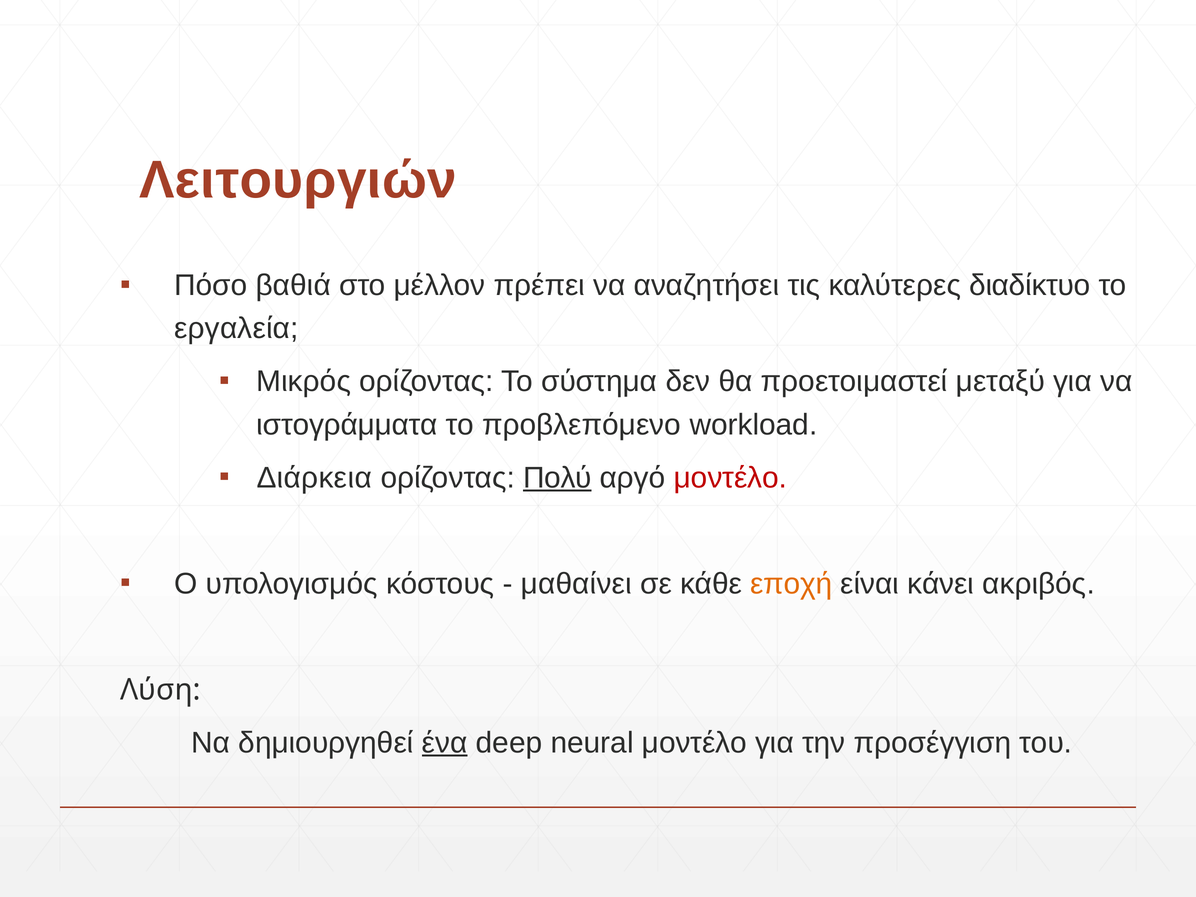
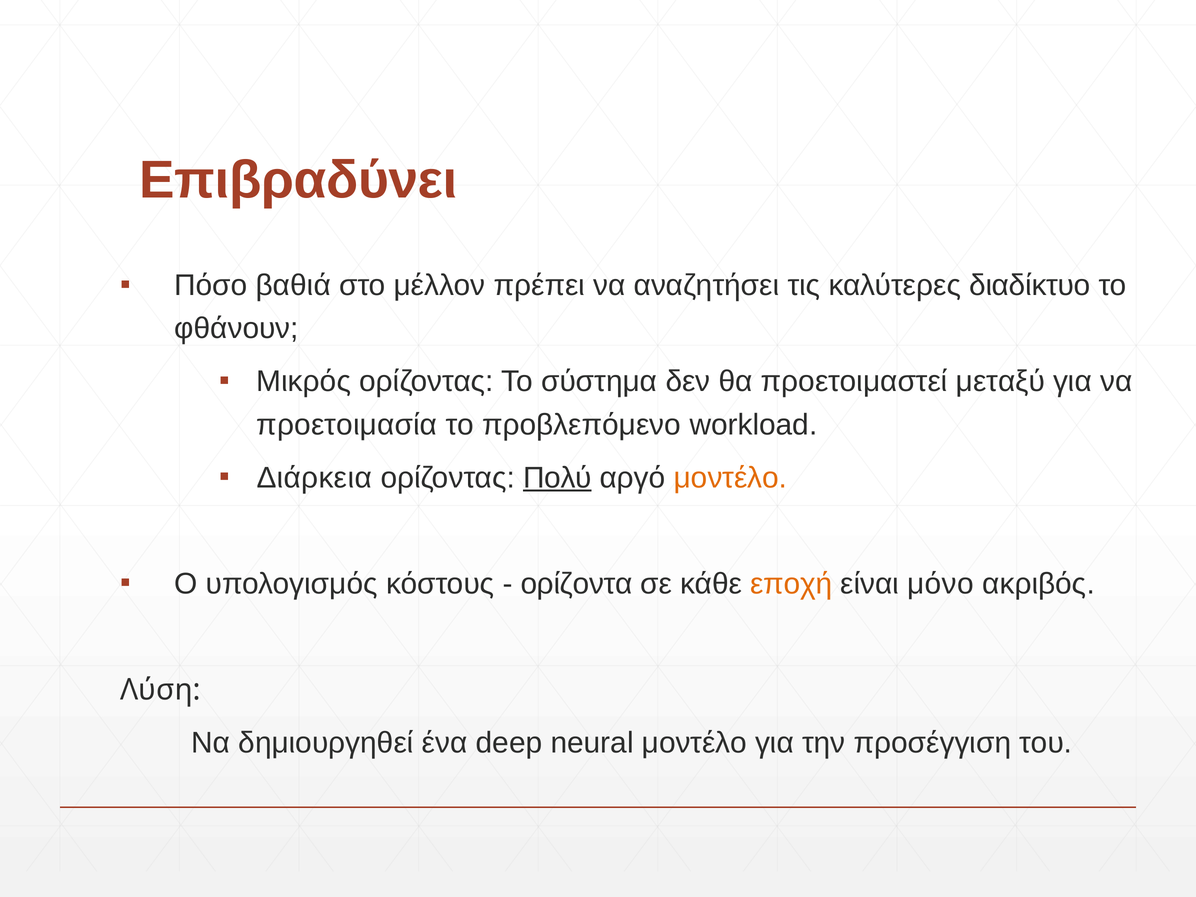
Λειτουργιών: Λειτουργιών -> Επιβραδύνει (298, 180)
εργαλεία: εργαλεία -> φθάνουν (237, 329)
ιστογράμματα: ιστογράμματα -> προετοιμασία (347, 425)
μοντέλο colour: red -> orange (731, 478)
μαθαίνει: μαθαίνει -> ορίζοντα (577, 584)
κάνει: κάνει -> μόνο (940, 584)
ένα underline: present -> none (445, 743)
